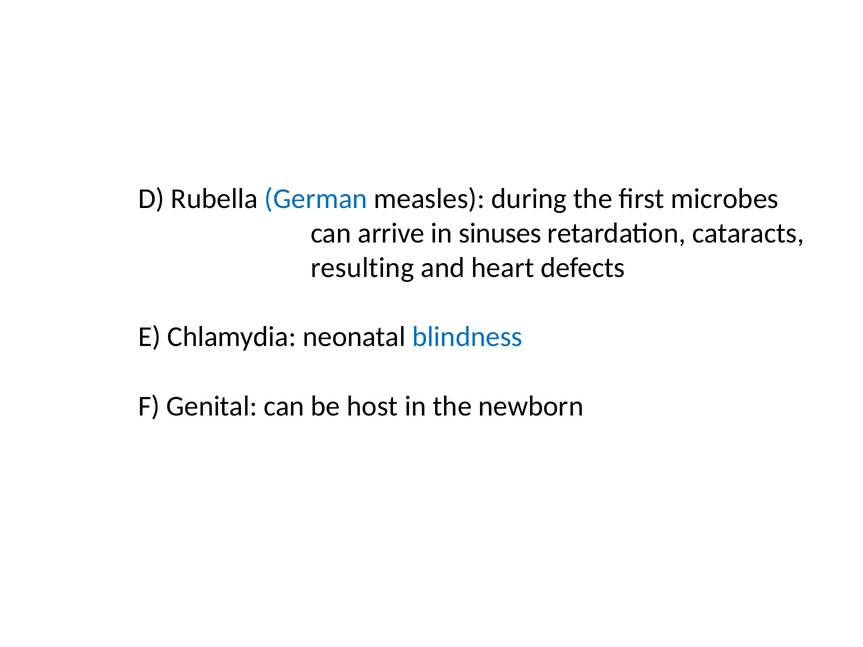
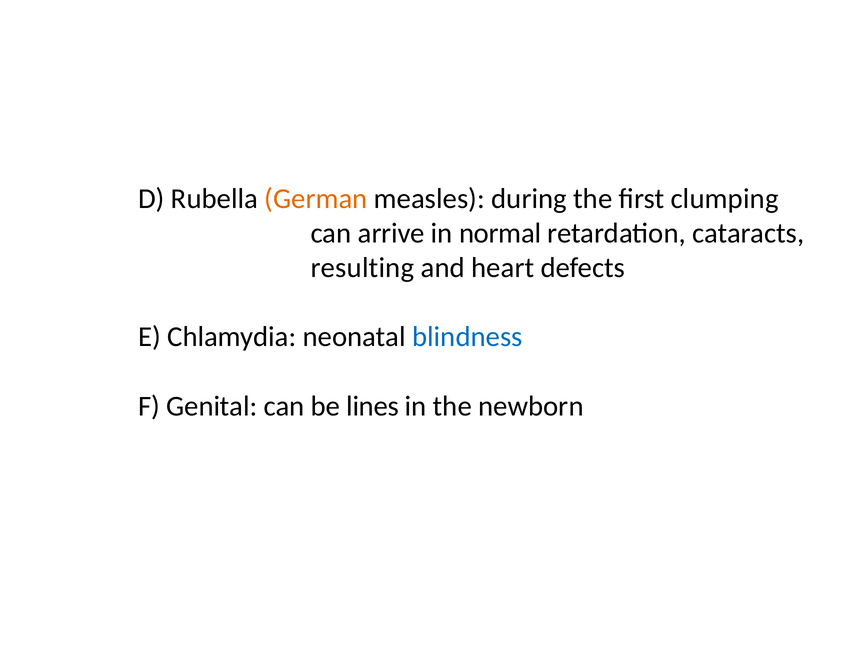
German colour: blue -> orange (316, 199)
microbes: microbes -> clumping (725, 199)
sinuses: sinuses -> normal (500, 234)
host: host -> lines (373, 406)
